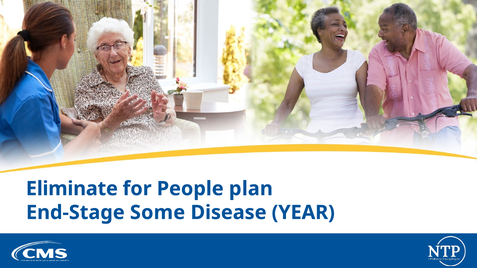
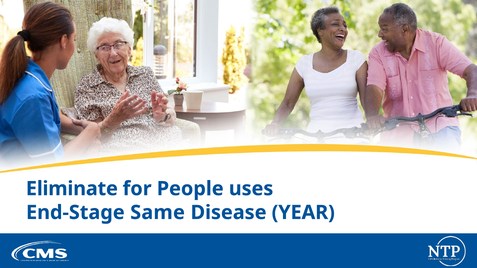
plan: plan -> uses (251, 189)
Some: Some -> Same (158, 213)
